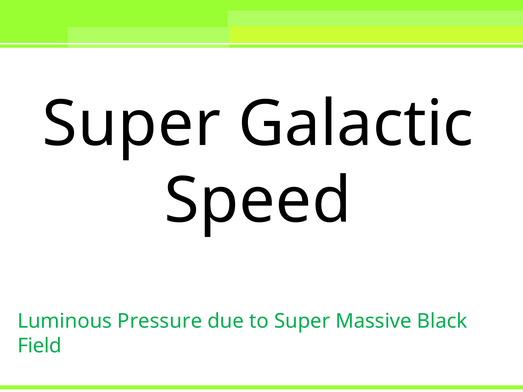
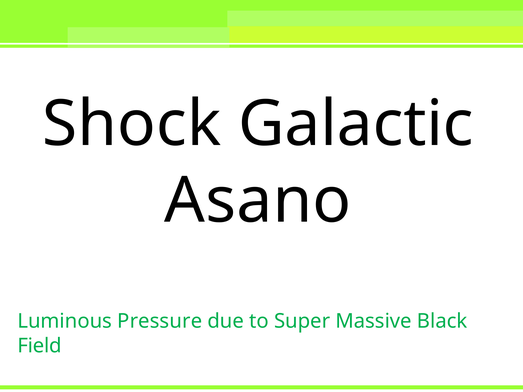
Super: Super -> Shock (132, 124)
Speed: Speed -> Asano (258, 201)
